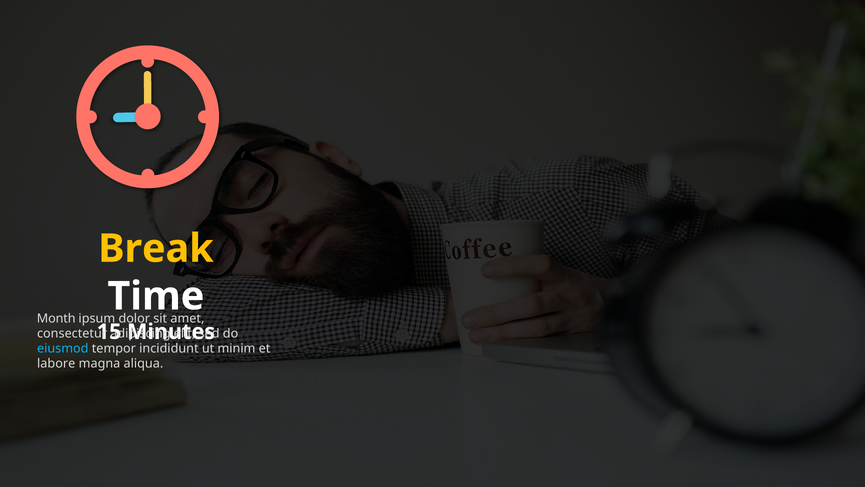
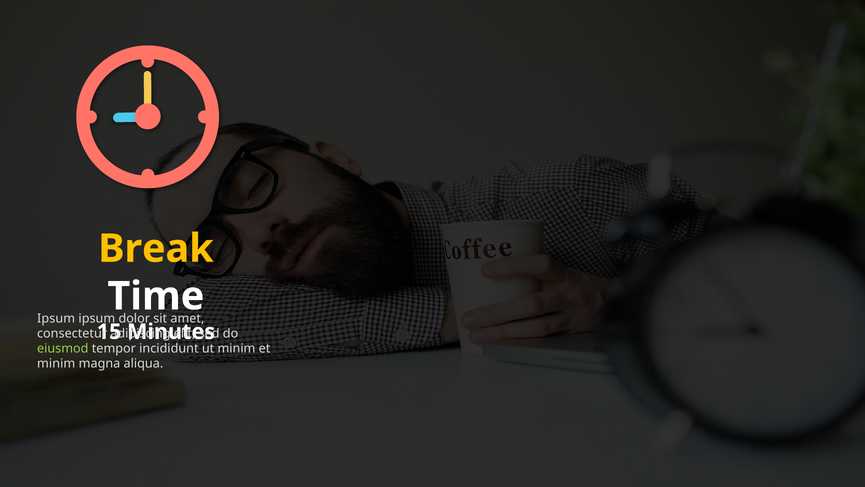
Month: Month -> Ipsum (56, 318)
eiusmod colour: light blue -> light green (63, 348)
labore: labore -> minim (56, 364)
